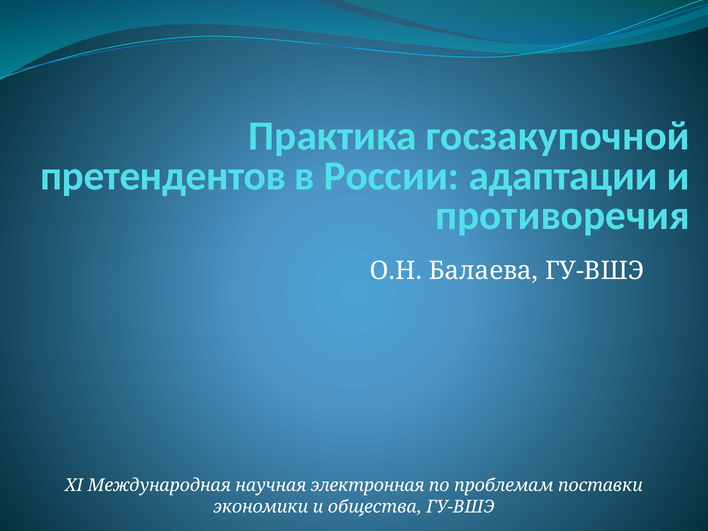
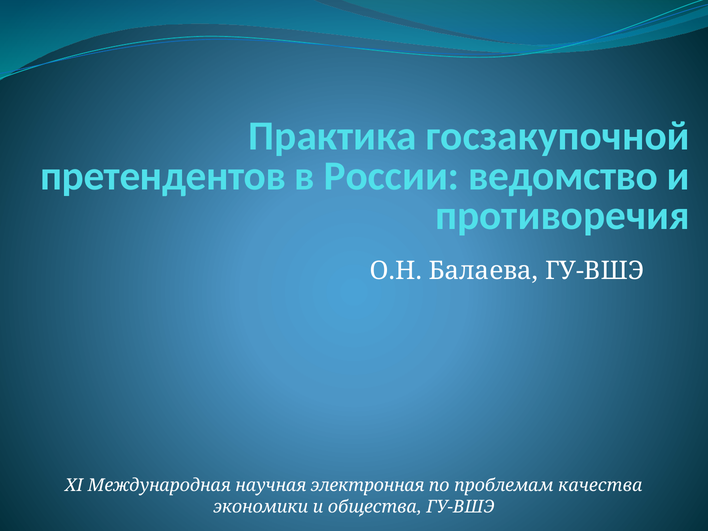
адаптации: адаптации -> ведомство (563, 176)
поставки: поставки -> качества (600, 485)
